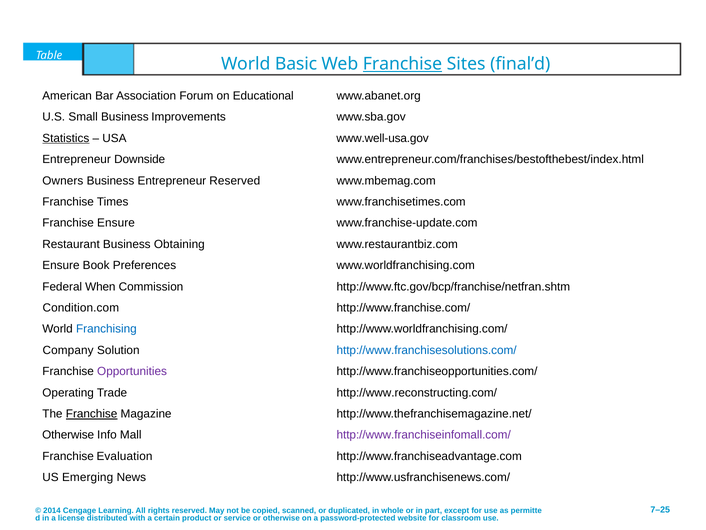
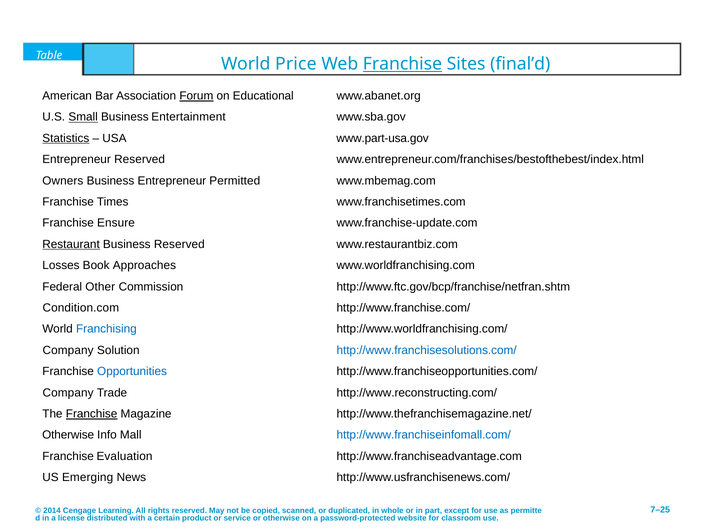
Basic: Basic -> Price (296, 64)
Forum underline: none -> present (196, 96)
Small underline: none -> present (83, 117)
Improvements: Improvements -> Entertainment (189, 117)
www.well-usa.gov: www.well-usa.gov -> www.part-usa.gov (383, 138)
Entrepreneur Downside: Downside -> Reserved (140, 159)
Entrepreneur Reserved: Reserved -> Permitted (235, 181)
Restaurant underline: none -> present (71, 244)
Business Obtaining: Obtaining -> Reserved (179, 244)
Ensure: Ensure -> Losses (61, 265)
Preferences: Preferences -> Approaches (144, 265)
When: When -> Other (100, 286)
Opportunities colour: purple -> blue (132, 371)
Operating: Operating -> Company (68, 392)
http://www.franchiseinfomall.com/ colour: purple -> blue (424, 435)
